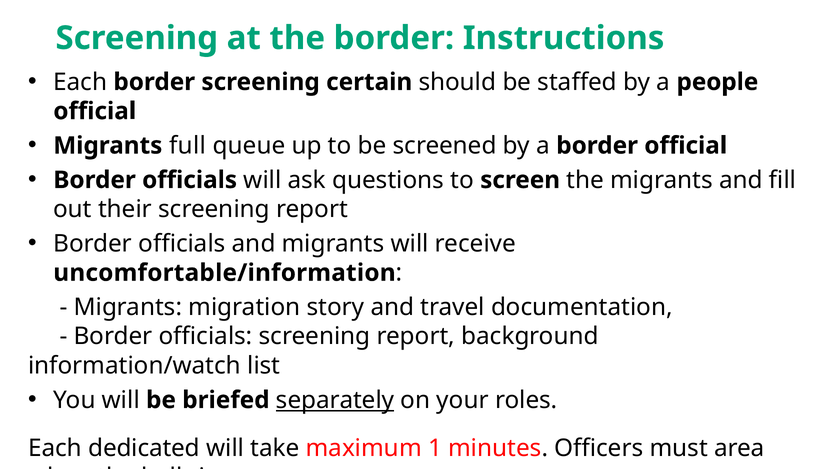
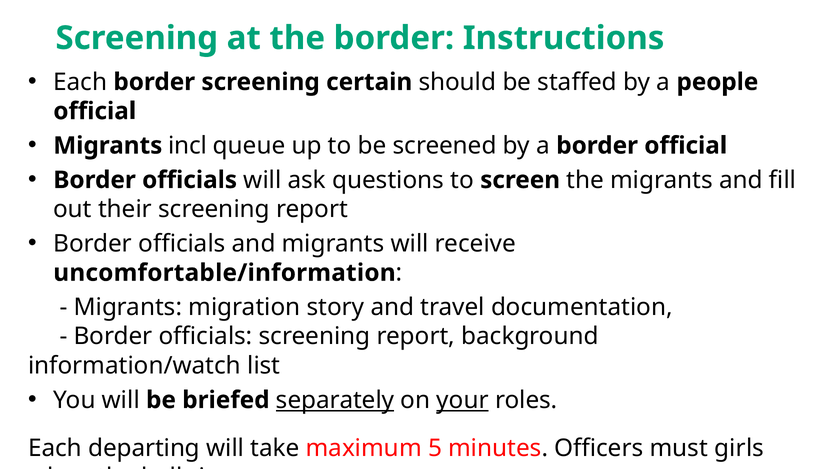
full: full -> incl (188, 146)
your underline: none -> present (463, 401)
dedicated: dedicated -> departing (144, 449)
1: 1 -> 5 (435, 449)
area: area -> girls (739, 449)
